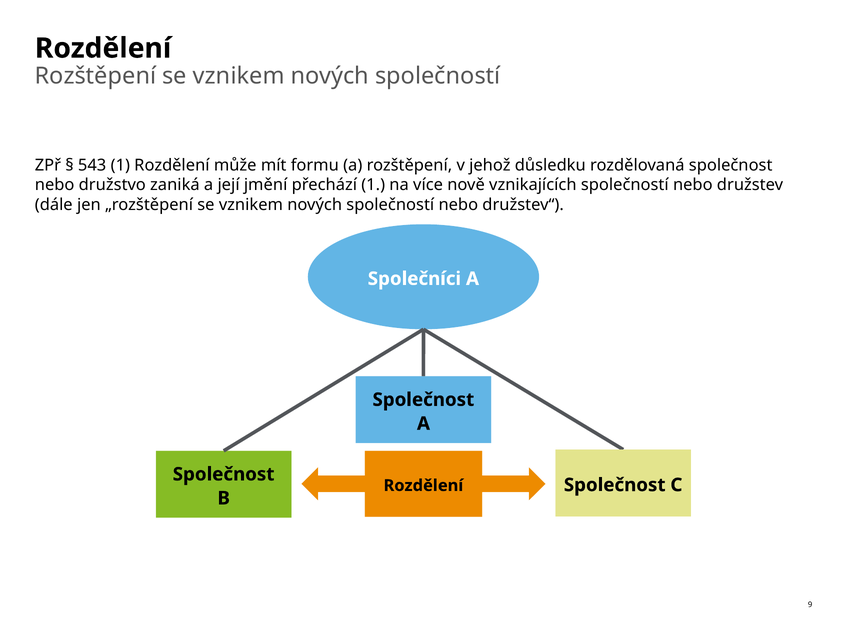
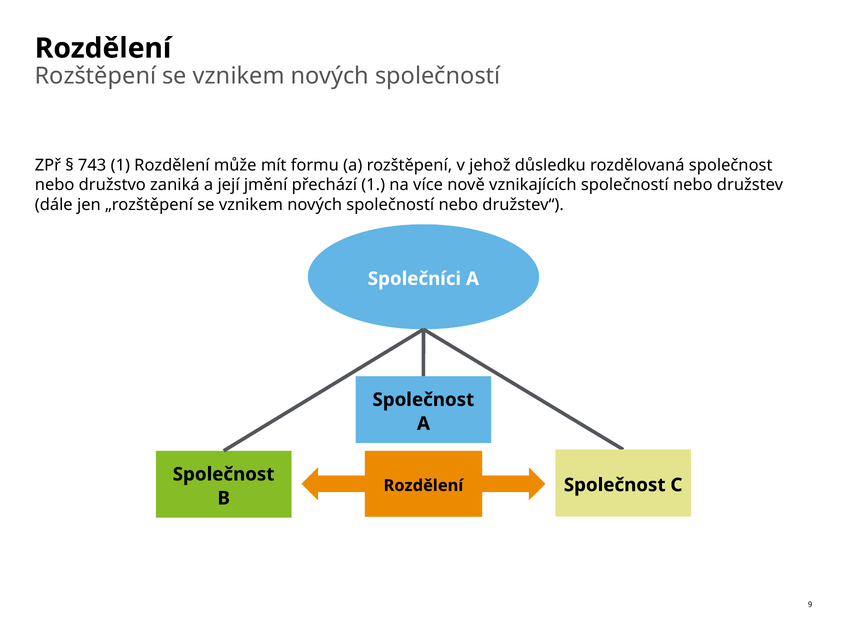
543: 543 -> 743 (92, 165)
